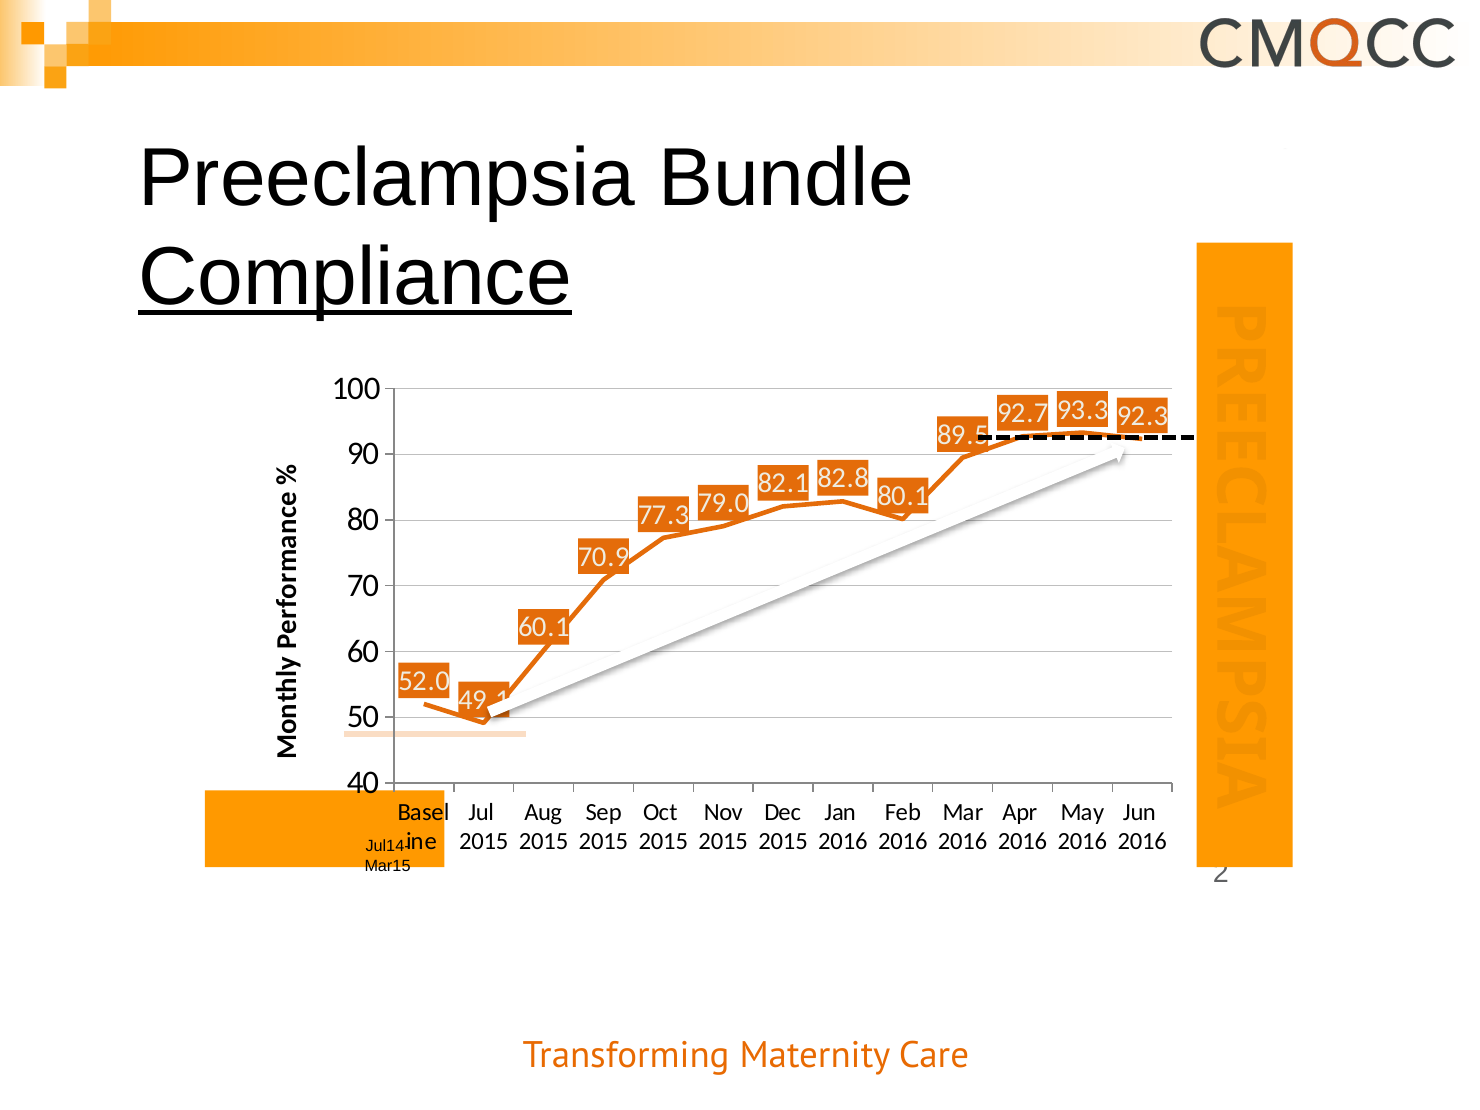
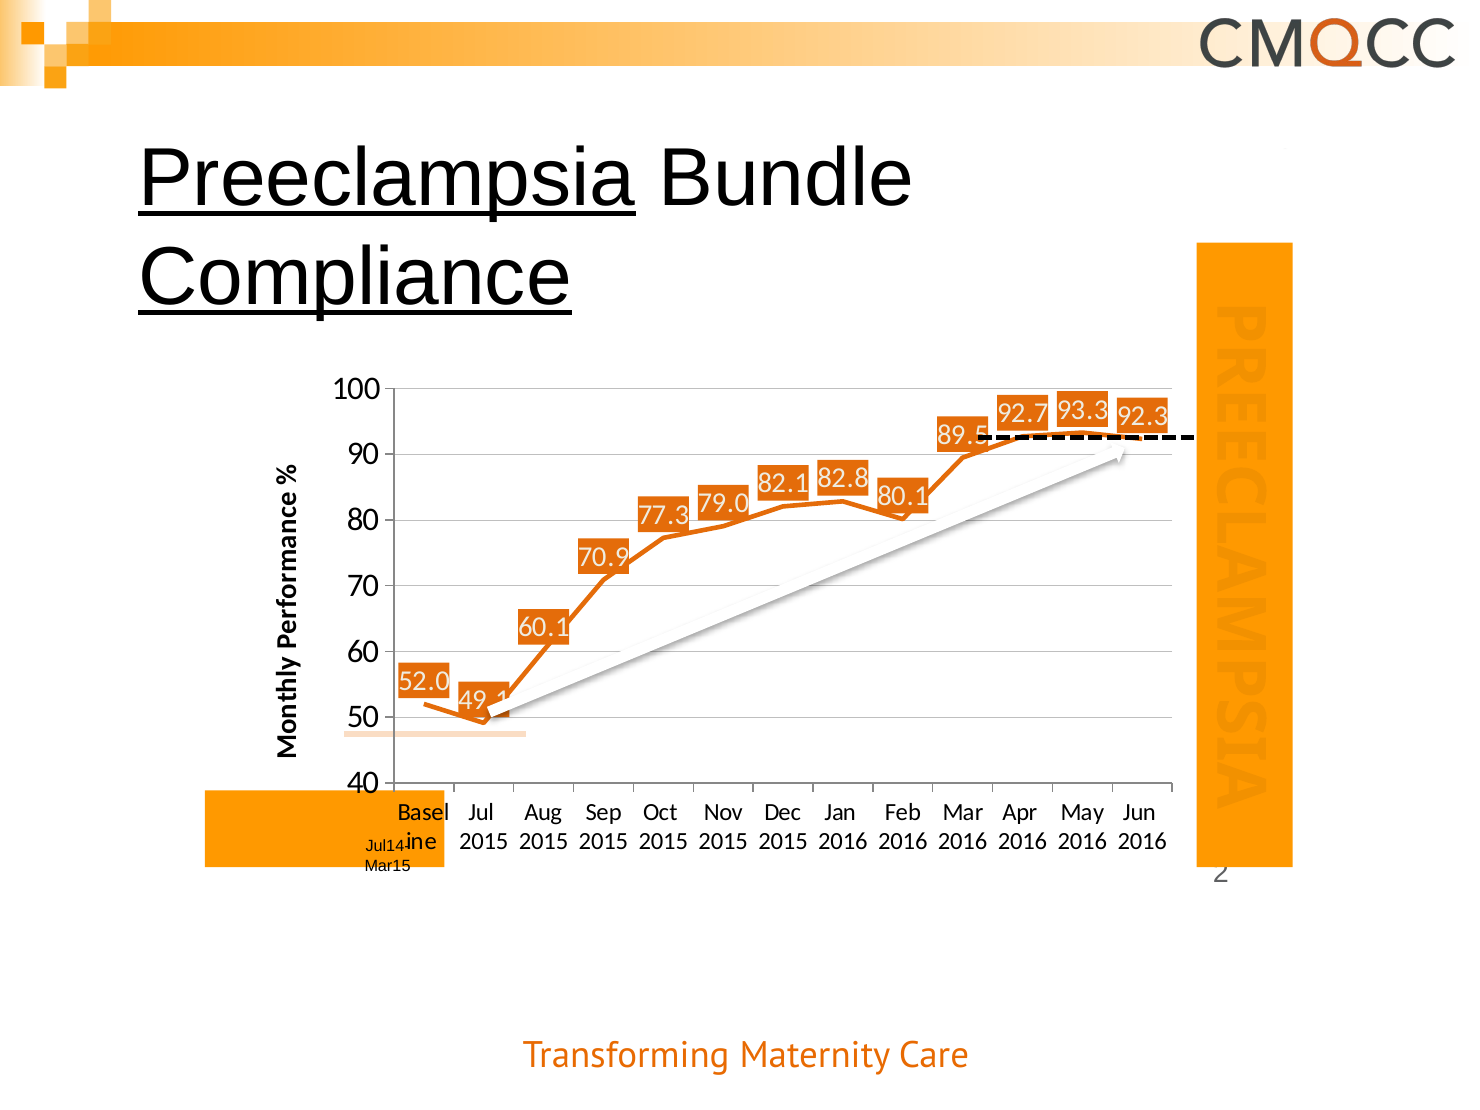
Preeclampsia underline: none -> present (387, 178)
